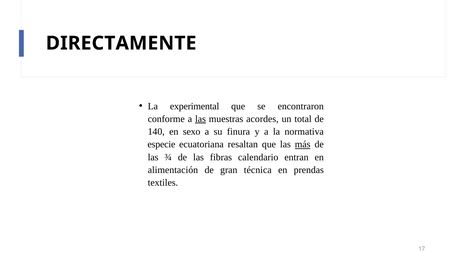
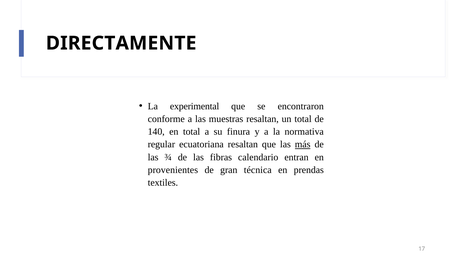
las underline: present -> none (201, 119)
muestras acordes: acordes -> resaltan (263, 119)
en sexo: sexo -> total (192, 131)
especie: especie -> regular (161, 144)
alimentación: alimentación -> provenientes (173, 170)
